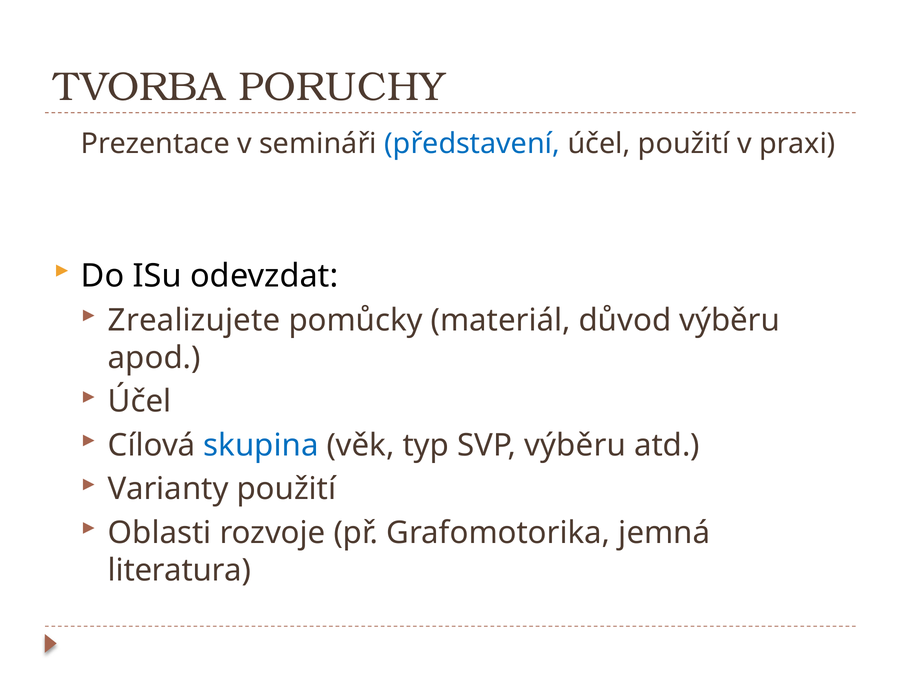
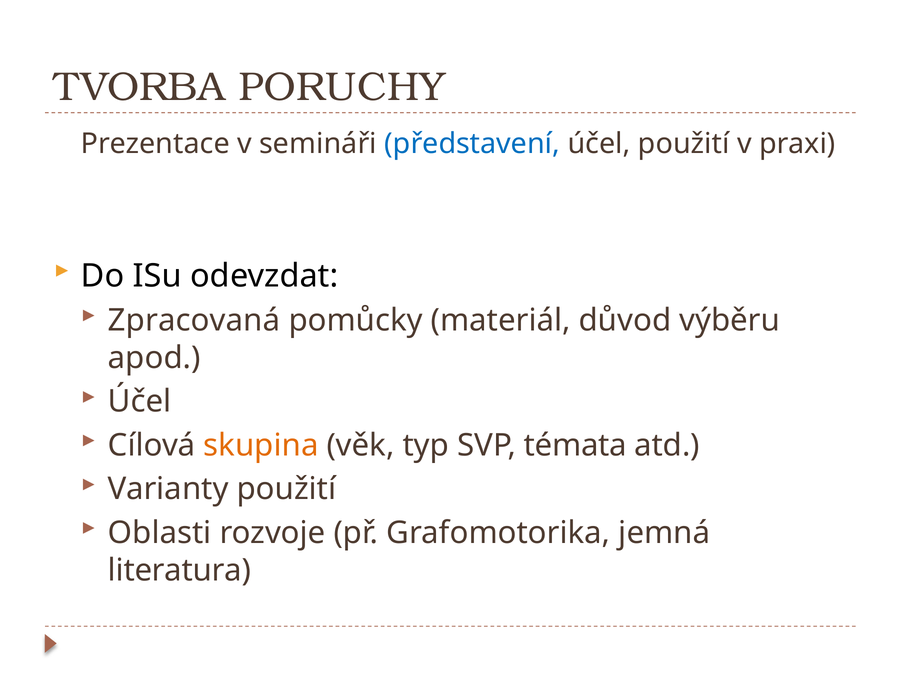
Zrealizujete: Zrealizujete -> Zpracovaná (194, 320)
skupina colour: blue -> orange (261, 445)
SVP výběru: výběru -> témata (575, 445)
